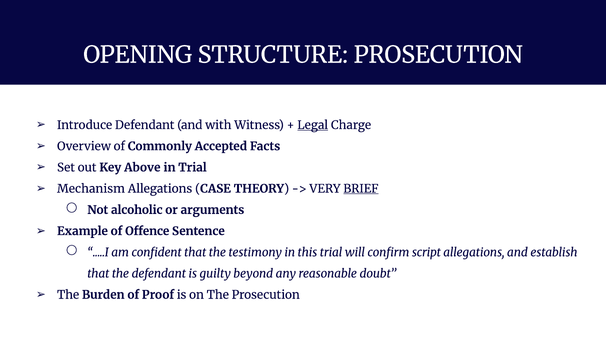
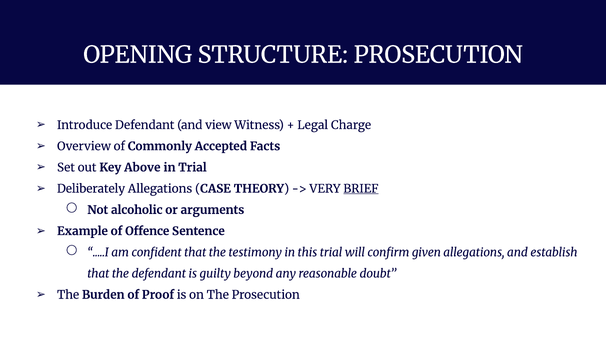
with: with -> view (218, 125)
Legal underline: present -> none (313, 125)
Mechanism: Mechanism -> Deliberately (91, 189)
script: script -> given (426, 252)
